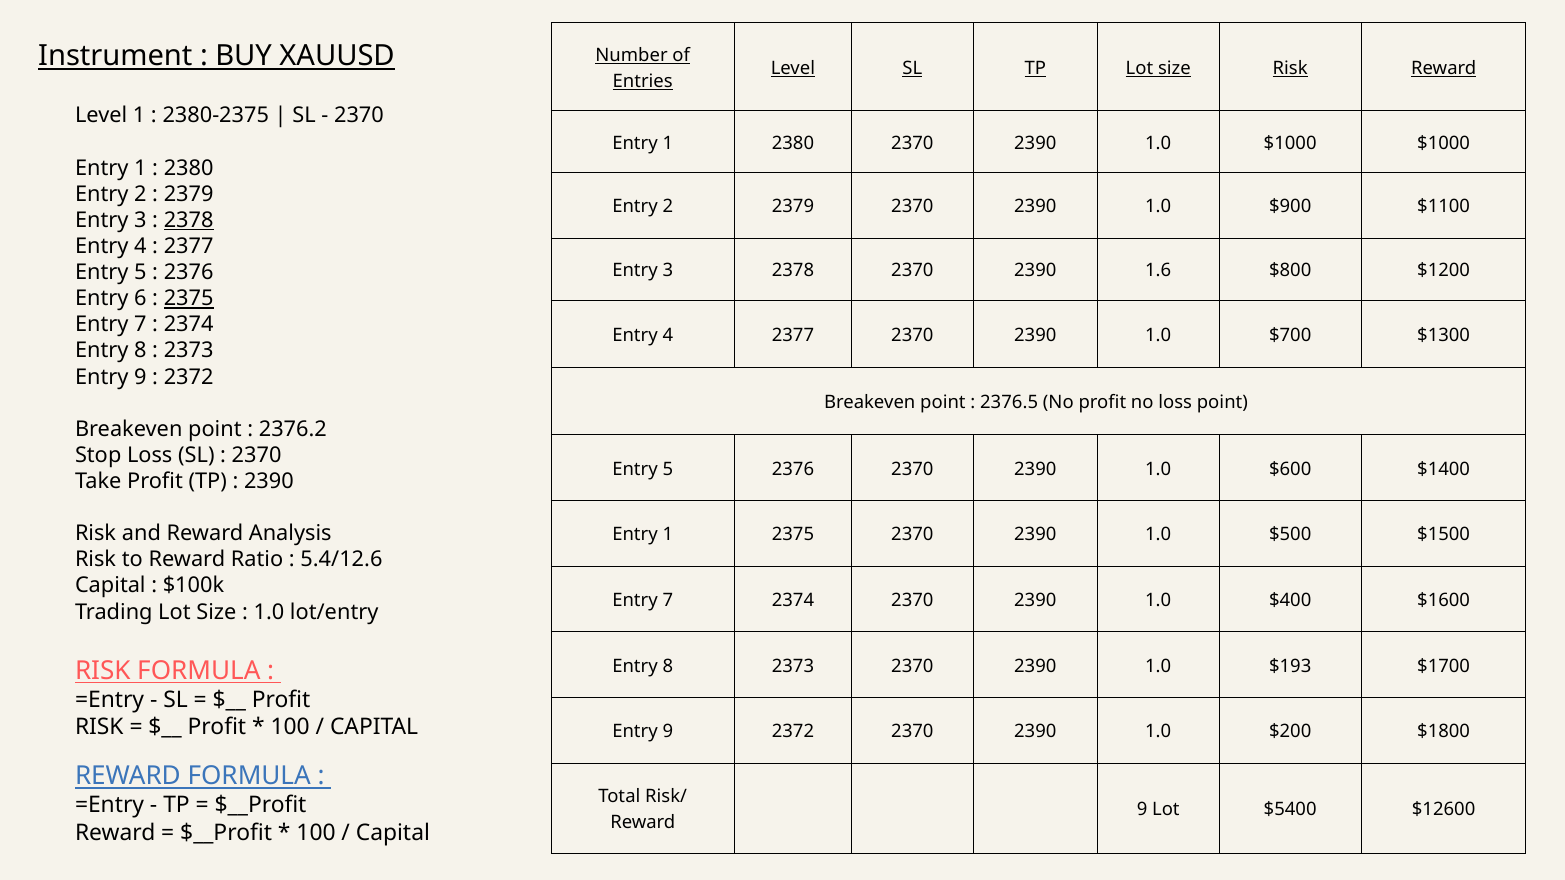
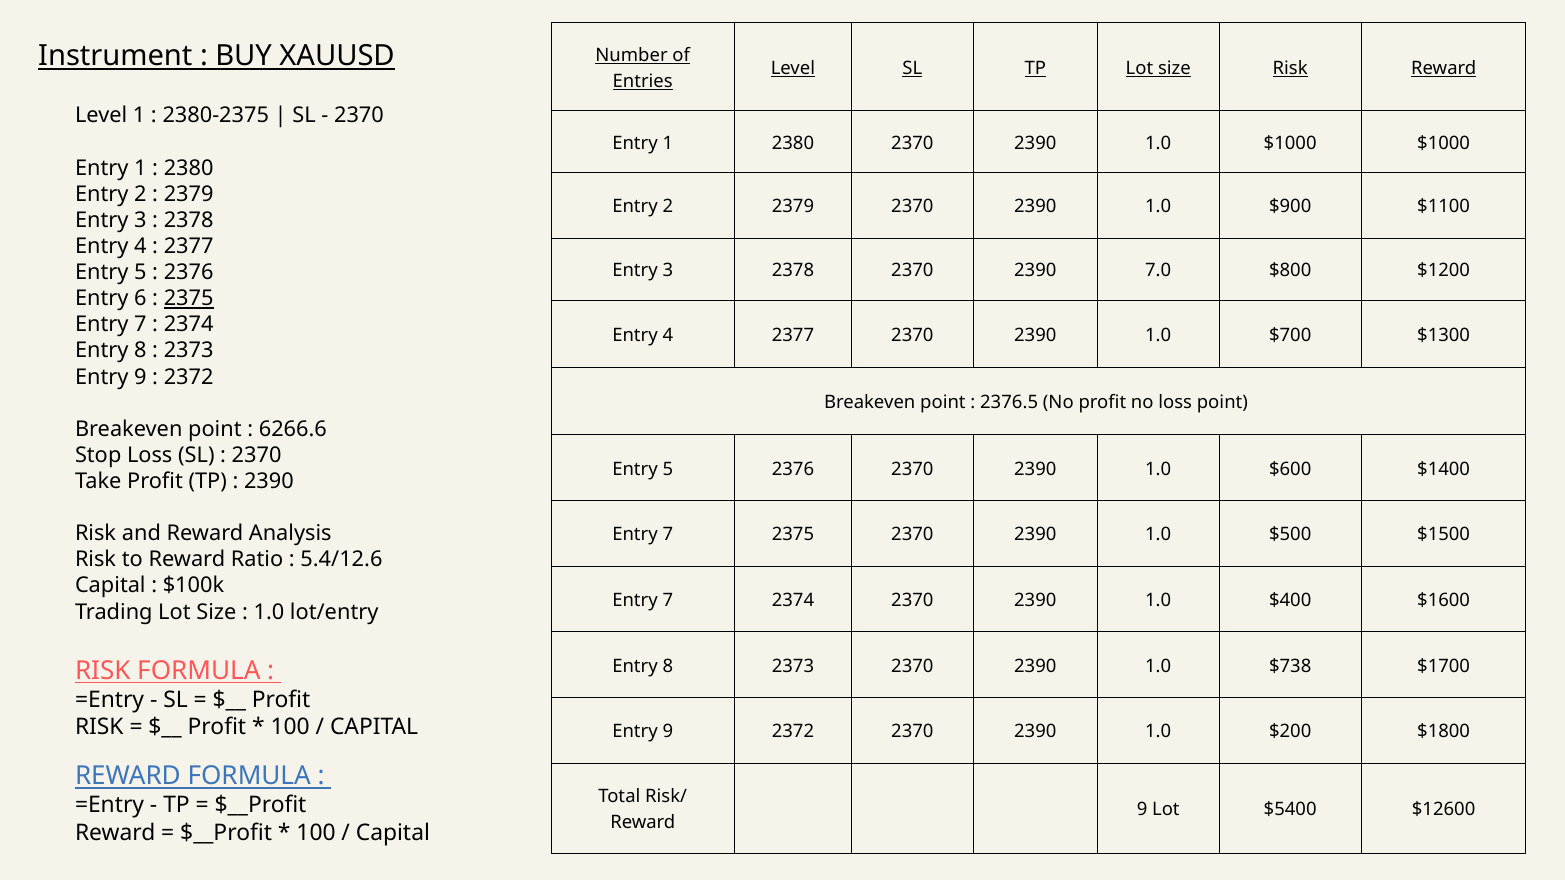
2378 underline: present -> none (189, 220)
1.6: 1.6 -> 7.0 (1158, 271)
2376.2: 2376.2 -> 6266.6 (293, 429)
1: 1 -> 7 (668, 535)
$193: $193 -> $738 (1290, 666)
